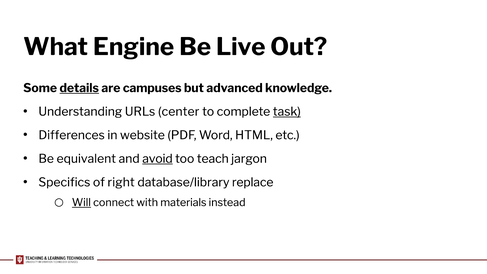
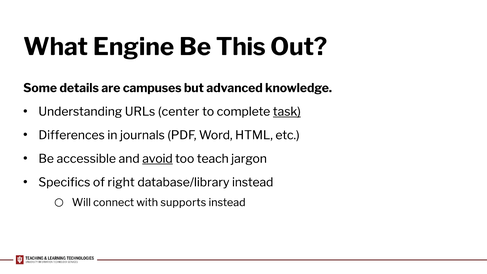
Live: Live -> This (241, 47)
details underline: present -> none (79, 88)
website: website -> journals (142, 135)
equivalent: equivalent -> accessible (86, 159)
database/library replace: replace -> instead (253, 182)
Will underline: present -> none (81, 202)
materials: materials -> supports (183, 202)
